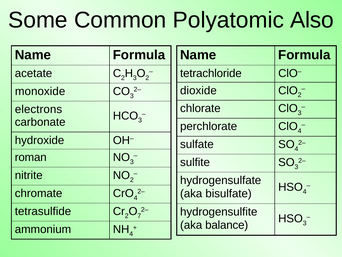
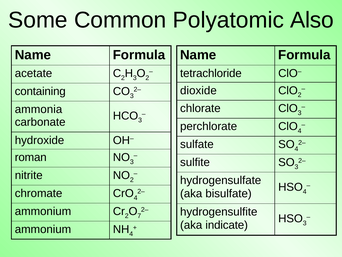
monoxide: monoxide -> containing (40, 91)
electrons: electrons -> ammonia (39, 109)
tetrasulfide: tetrasulfide -> ammonium (43, 211)
balance: balance -> indicate (227, 225)
